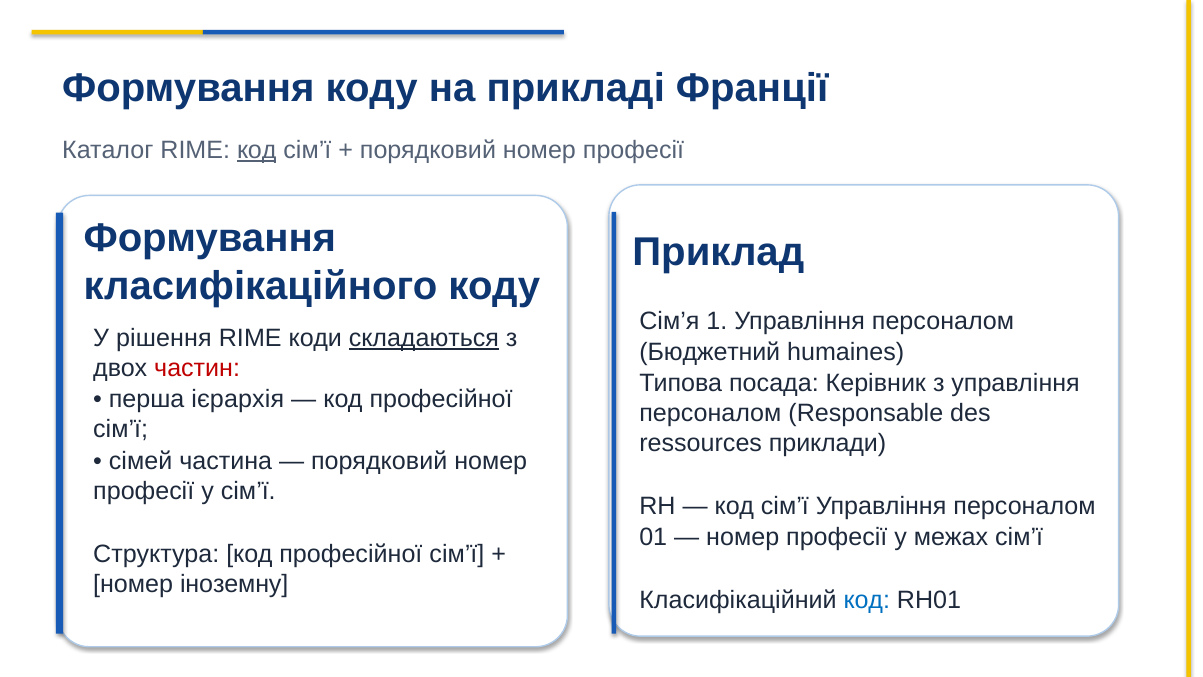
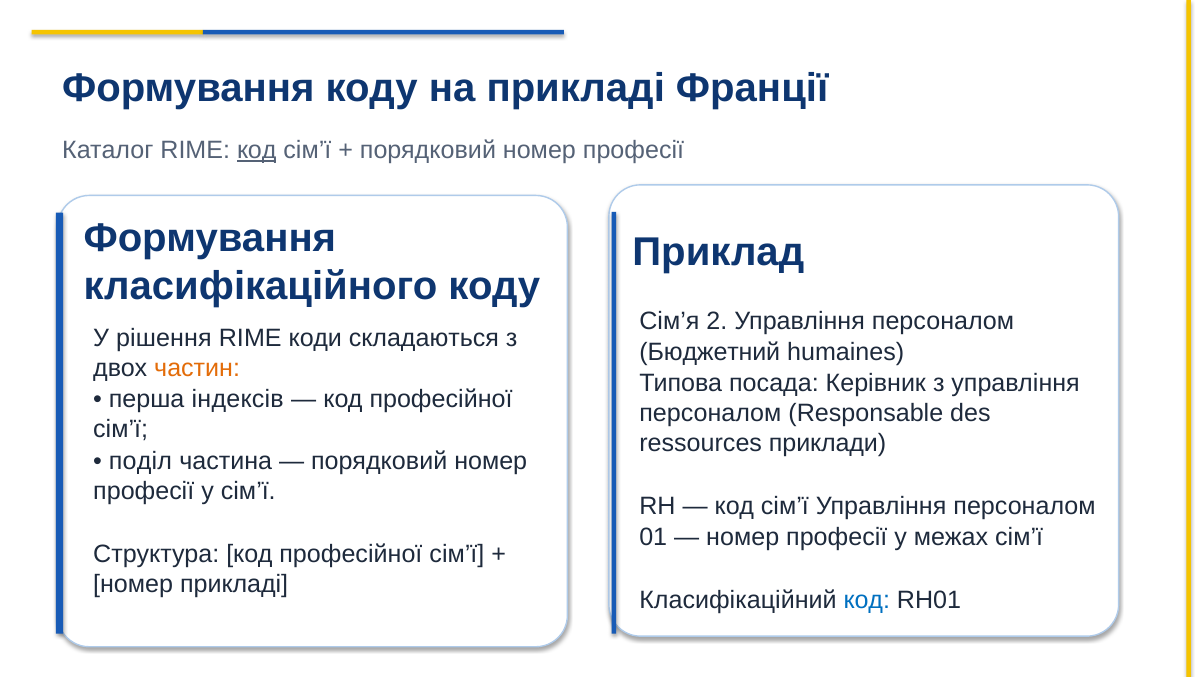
1: 1 -> 2 (717, 322)
складаються underline: present -> none (424, 338)
частин colour: red -> orange (197, 368)
ієрархія: ієрархія -> індексів (238, 399)
сімей: сімей -> поділ (140, 461)
номер іноземну: іноземну -> прикладі (234, 584)
